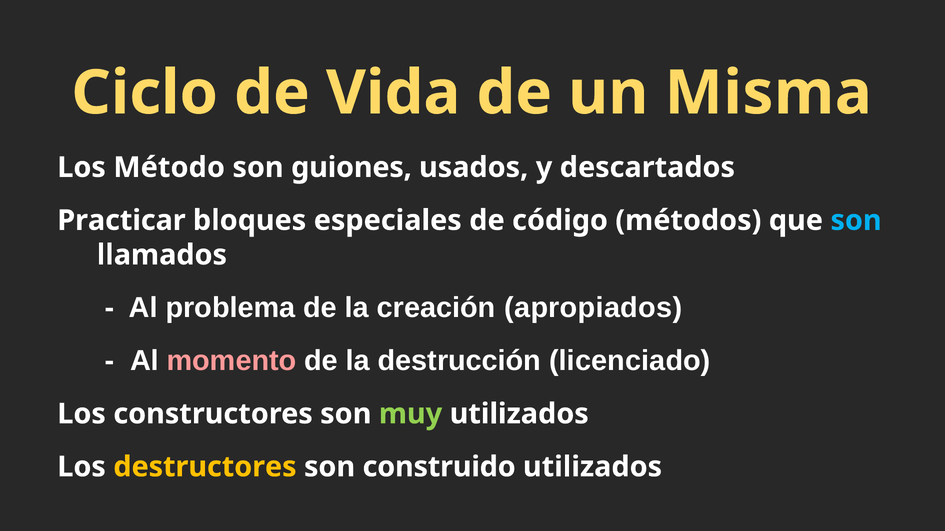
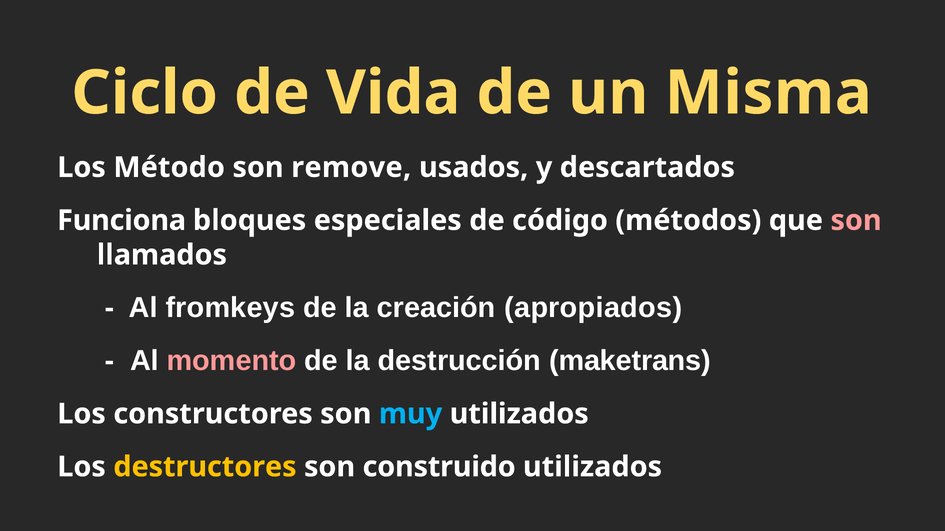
guiones: guiones -> remove (351, 168)
Practicar: Practicar -> Funciona (122, 221)
son colour: light blue -> pink (856, 221)
problema: problema -> fromkeys (230, 308)
licenciado: licenciado -> maketrans (630, 361)
muy colour: light green -> light blue (410, 414)
